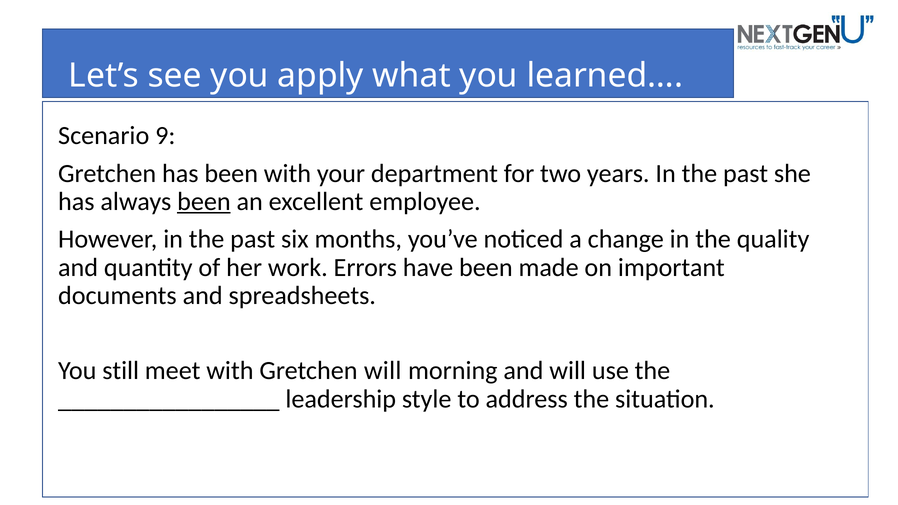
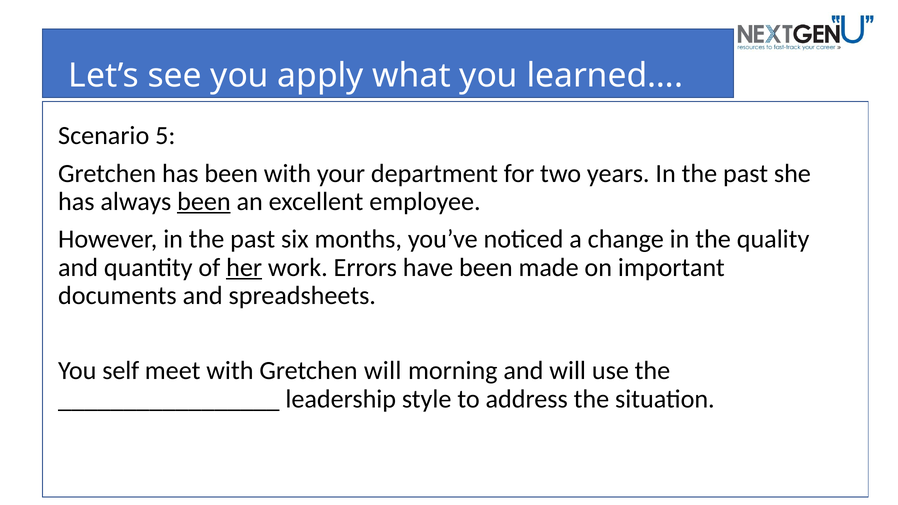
9: 9 -> 5 (165, 136)
her underline: none -> present (244, 267)
still: still -> self (121, 371)
